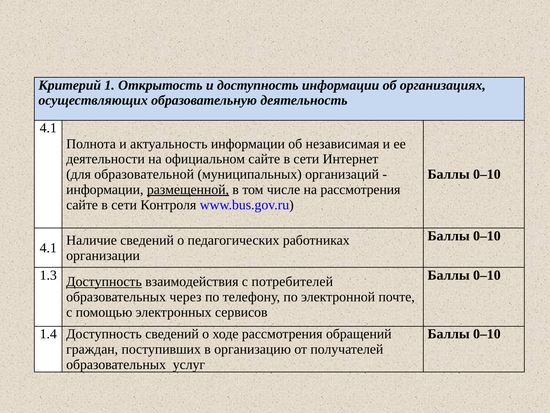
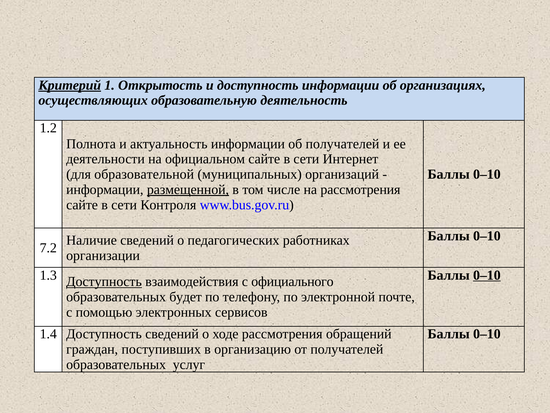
Критерий underline: none -> present (70, 85)
4.1: 4.1 -> 1.2 (48, 128)
об независимая: независимая -> получателей (342, 144)
4.1: 4.1 -> 7.2 (48, 248)
потребителей: потребителей -> официального (292, 281)
0–10 underline: none -> present (487, 275)
через: через -> будет (186, 297)
